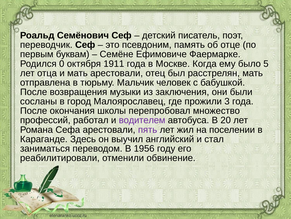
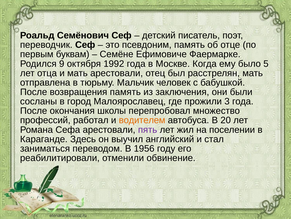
0: 0 -> 9 (62, 64)
1911: 1911 -> 1992 (114, 64)
возвращения музыки: музыки -> память (125, 92)
водителем colour: purple -> orange (142, 120)
